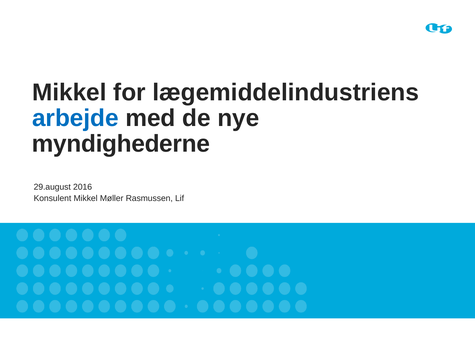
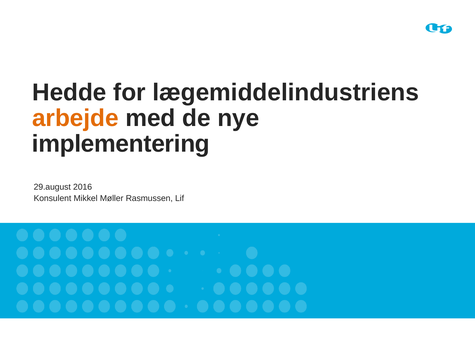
Mikkel: Mikkel -> Hedde (69, 93)
arbejde colour: blue -> orange (75, 118)
myndighederne: myndighederne -> implementering (121, 144)
